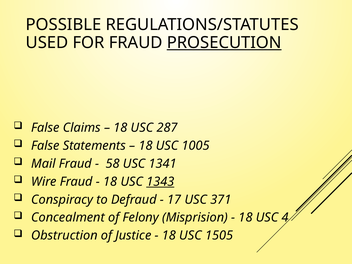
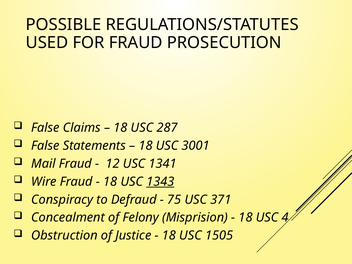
PROSECUTION underline: present -> none (224, 43)
1005: 1005 -> 3001 (196, 146)
58: 58 -> 12 (113, 164)
17: 17 -> 75 (174, 200)
